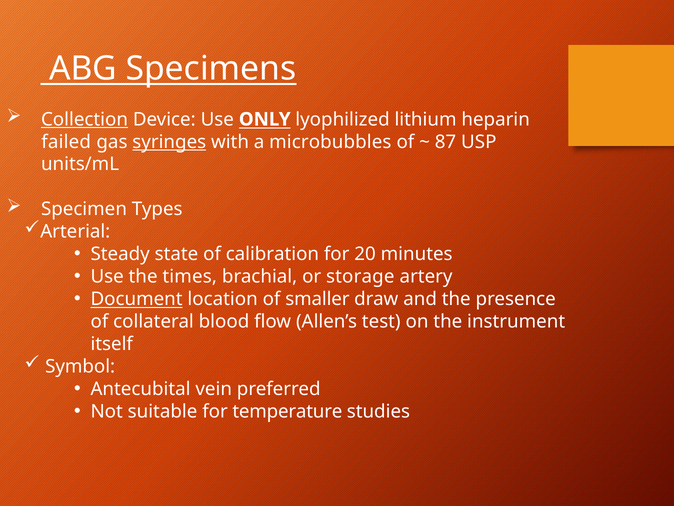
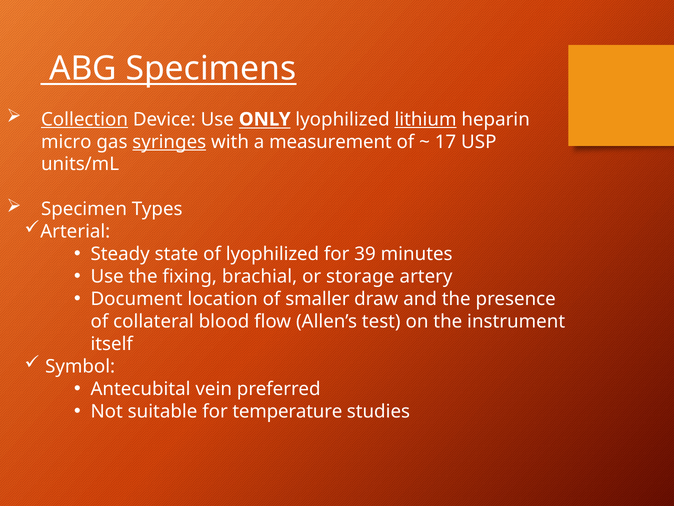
lithium underline: none -> present (426, 119)
failed: failed -> micro (66, 142)
microbubbles: microbubbles -> measurement (330, 142)
87: 87 -> 17 (446, 142)
of calibration: calibration -> lyophilized (272, 254)
20: 20 -> 39 (365, 254)
times: times -> fixing (190, 277)
Document underline: present -> none (137, 299)
